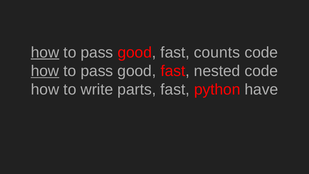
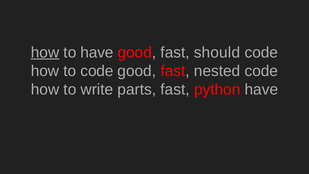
pass: pass -> have (97, 52)
counts: counts -> should (217, 52)
how underline: present -> none (45, 71)
pass: pass -> code (97, 71)
